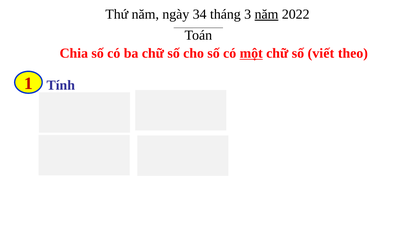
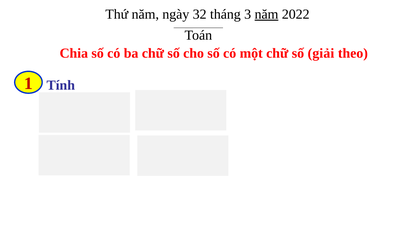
34: 34 -> 32 (200, 14)
một underline: present -> none (251, 53)
viết: viết -> giải (321, 53)
